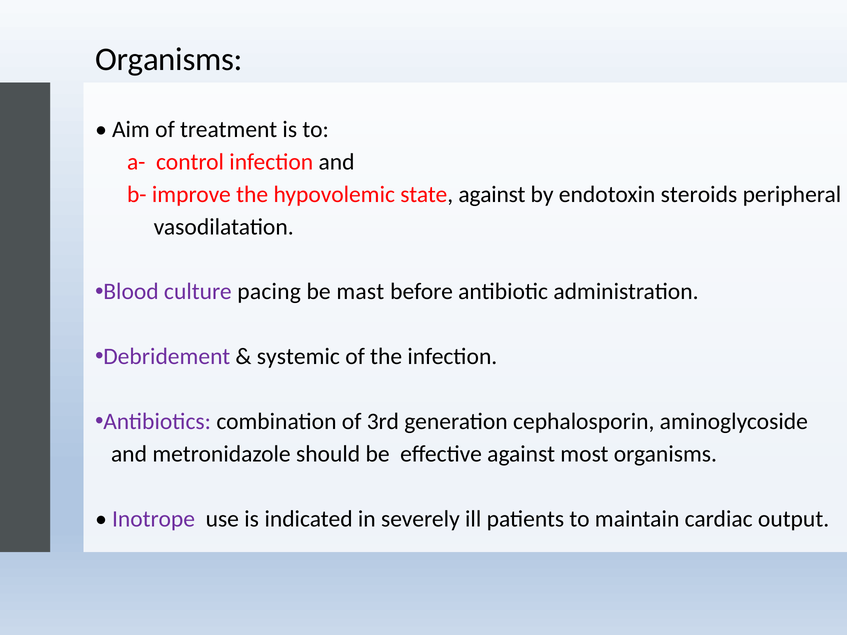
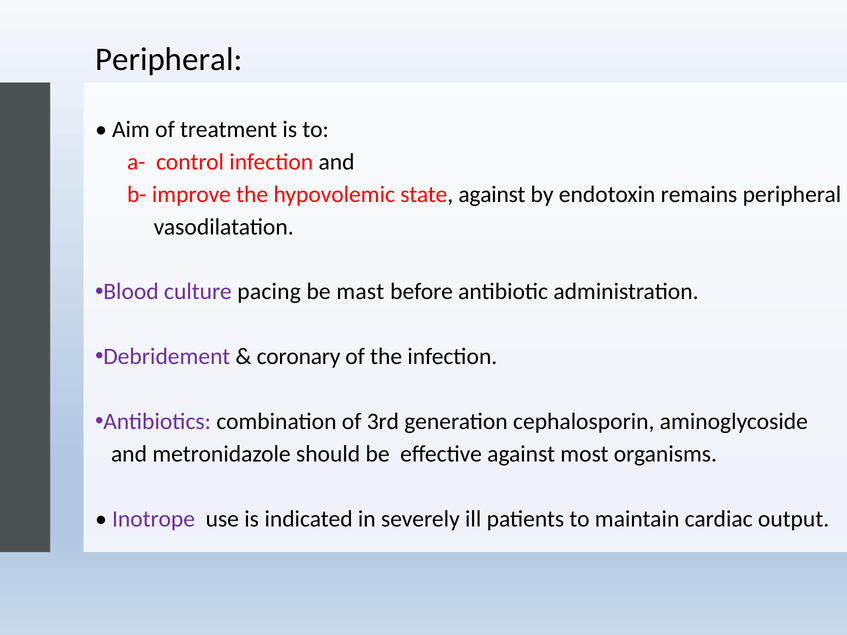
Organisms: Organisms -> Peripheral (169, 59)
steroids: steroids -> remains (699, 194)
systemic: systemic -> coronary (299, 357)
